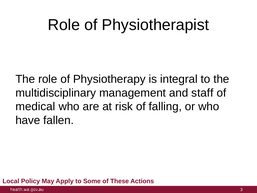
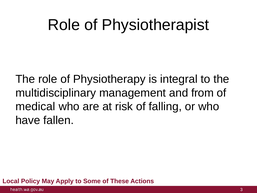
staff: staff -> from (203, 93)
